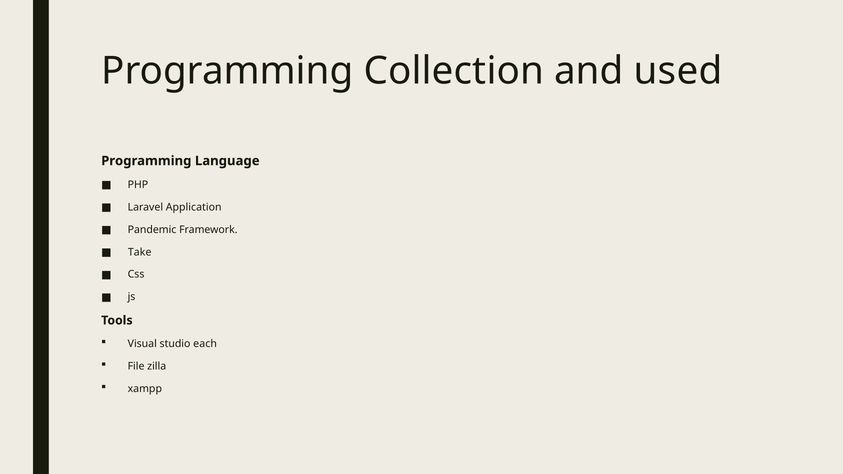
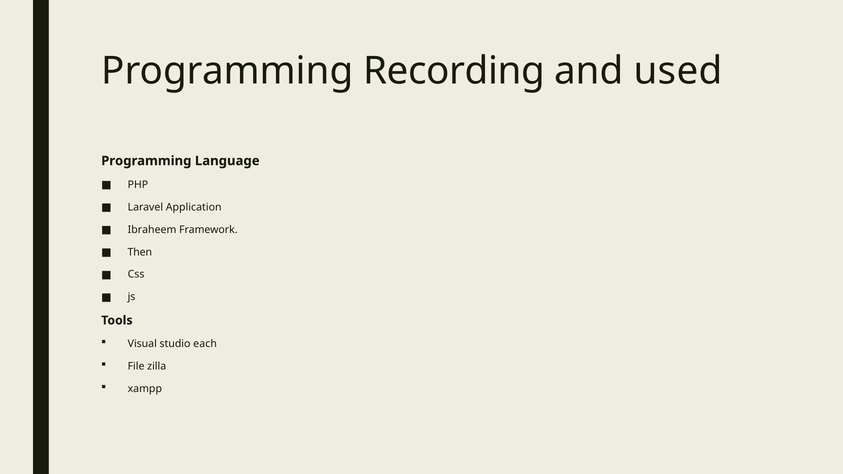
Collection: Collection -> Recording (454, 71)
Pandemic: Pandemic -> Ibraheem (152, 230)
Take: Take -> Then (140, 252)
